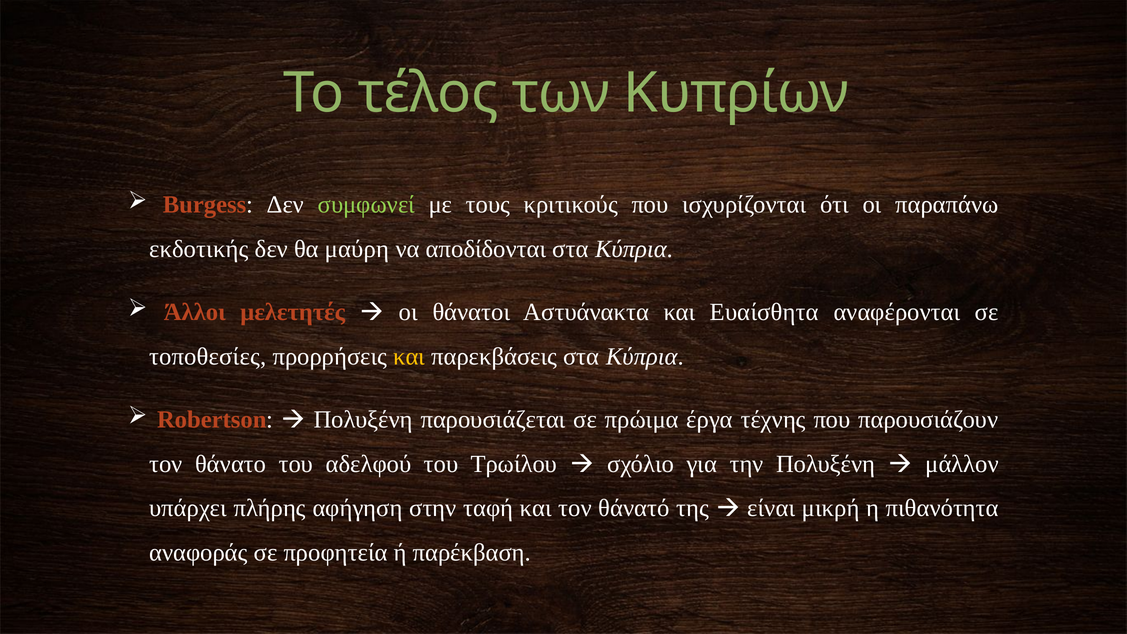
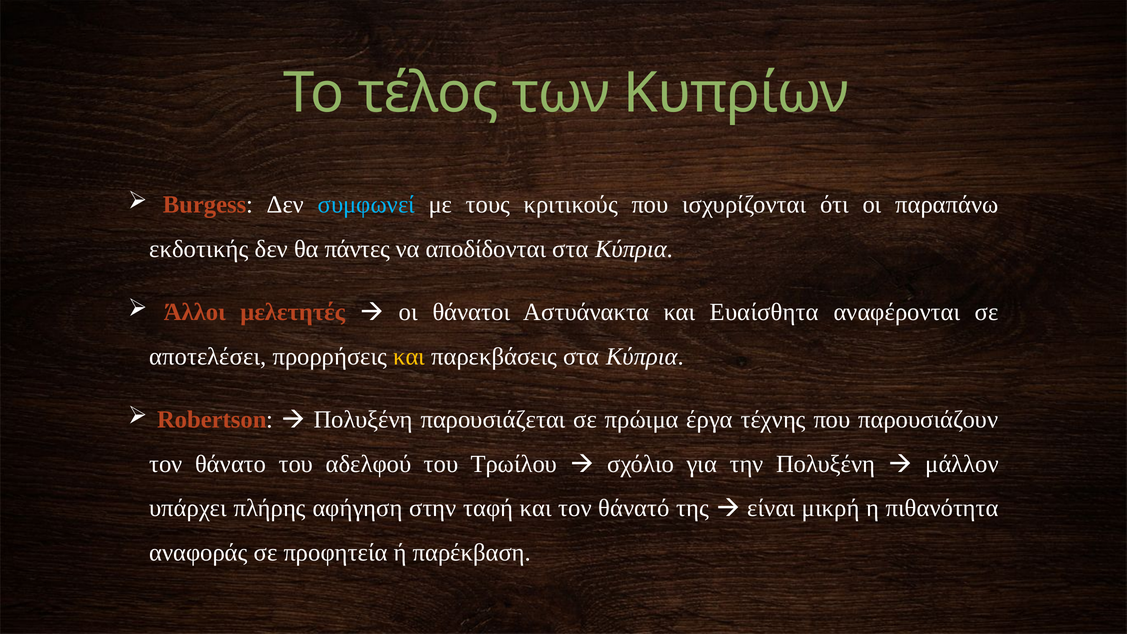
συμφωνεί colour: light green -> light blue (366, 205)
μαύρη: μαύρη -> πάντες (357, 249)
τοποθεσίες: τοποθεσίες -> αποτελέσει (208, 357)
